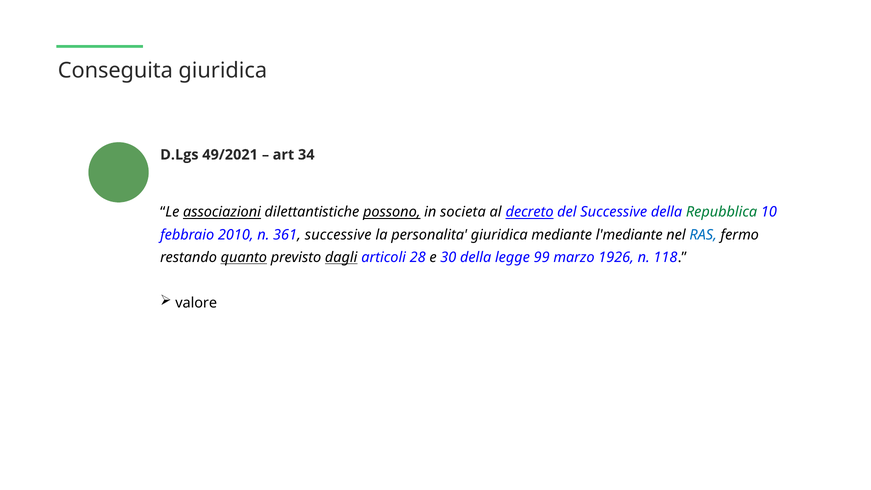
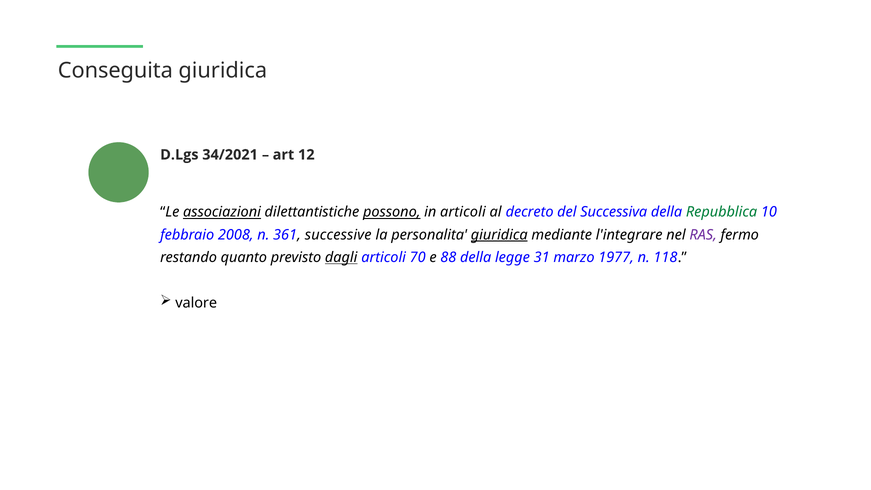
49/2021: 49/2021 -> 34/2021 (230, 155)
34: 34 -> 12 (306, 155)
in societa: societa -> articoli (463, 212)
decreto underline: present -> none (530, 212)
del Successive: Successive -> Successiva (614, 212)
2010: 2010 -> 2008 (236, 235)
giuridica underline: none -> present (499, 235)
l'mediante: l'mediante -> l'integrare (629, 235)
RAS colour: blue -> purple (703, 235)
quanto underline: present -> none (244, 257)
28: 28 -> 70 (418, 257)
30: 30 -> 88 (448, 257)
99: 99 -> 31 (542, 257)
1926: 1926 -> 1977 (616, 257)
